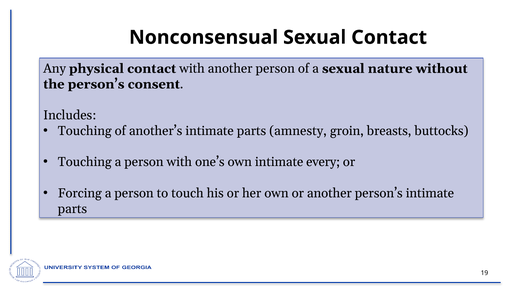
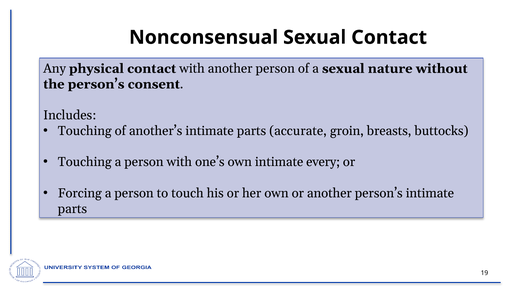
amnesty: amnesty -> accurate (298, 131)
